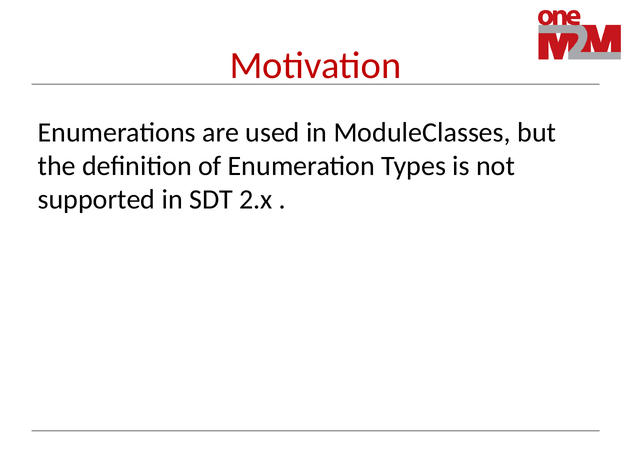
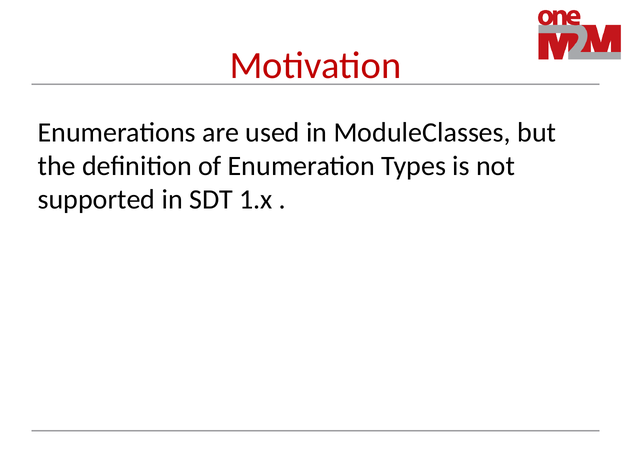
2.x: 2.x -> 1.x (256, 200)
